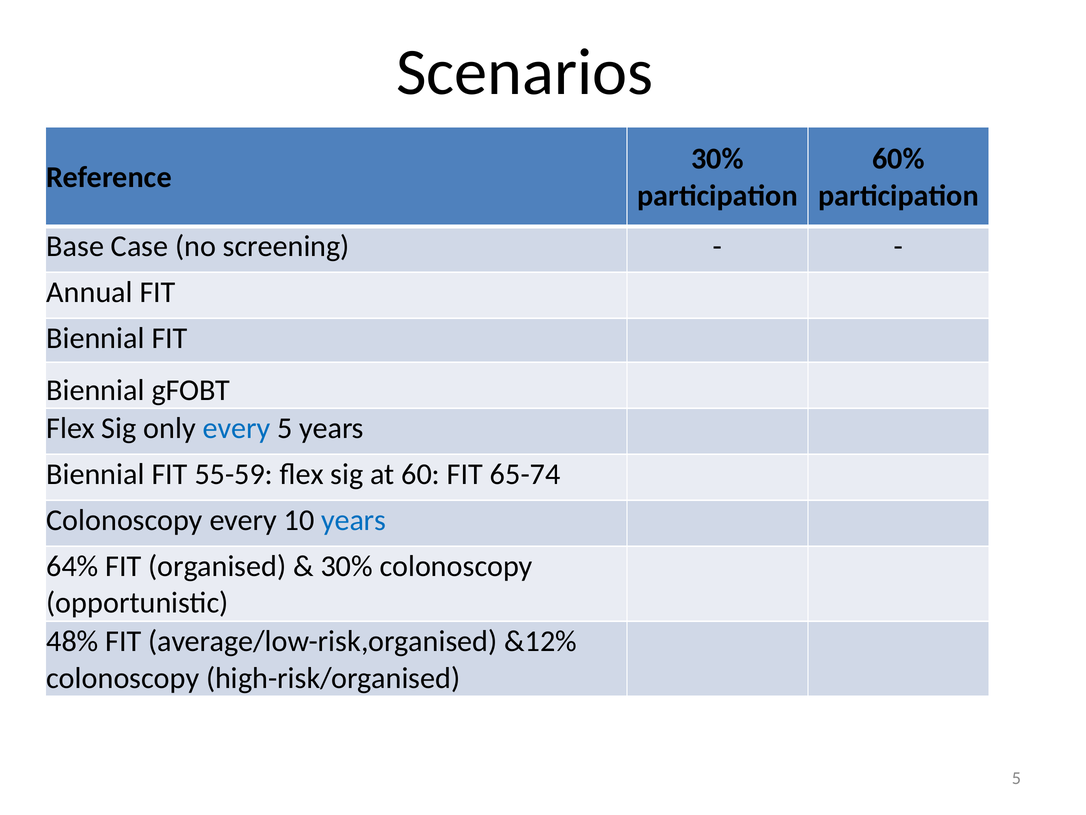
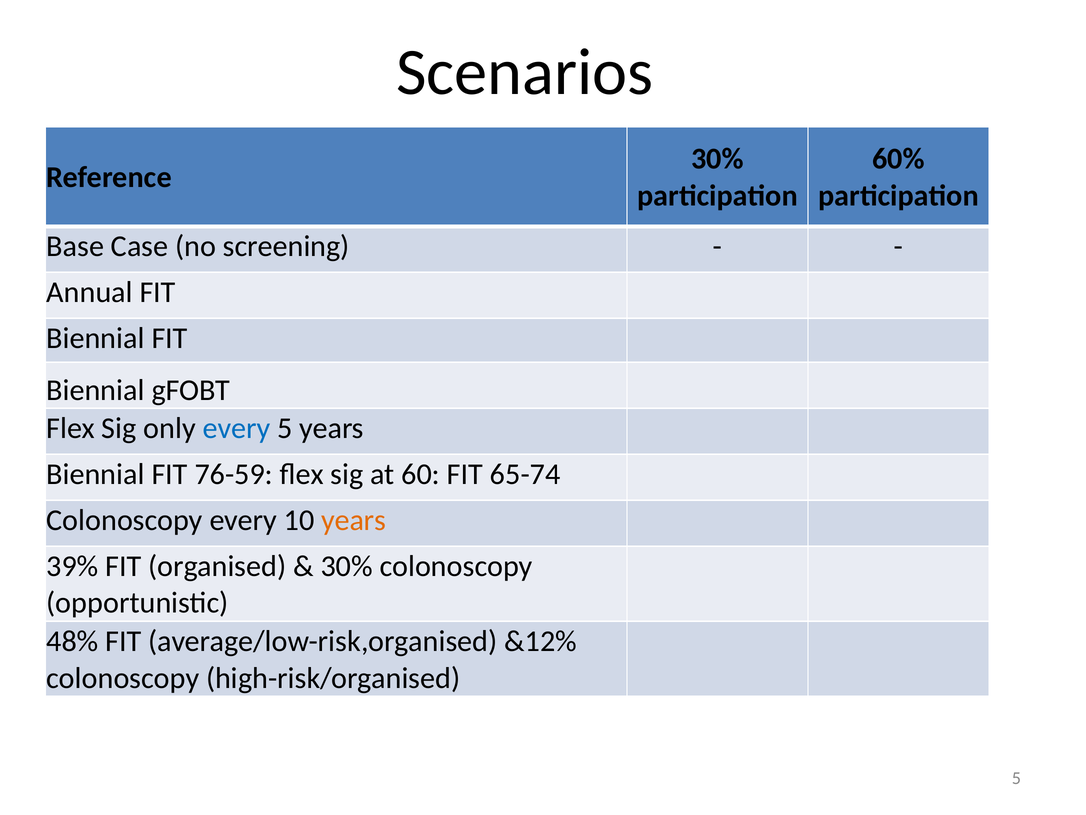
55-59: 55-59 -> 76-59 (234, 474)
years colour: blue -> orange (354, 520)
64%: 64% -> 39% (72, 566)
